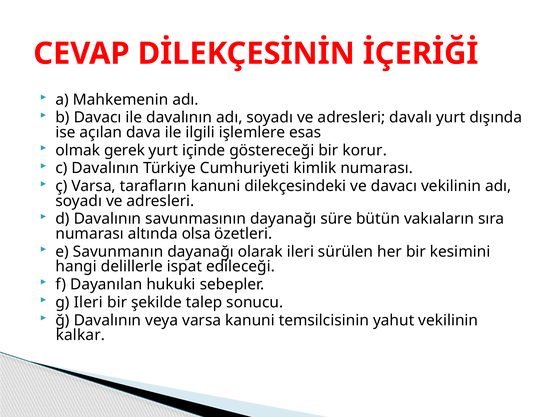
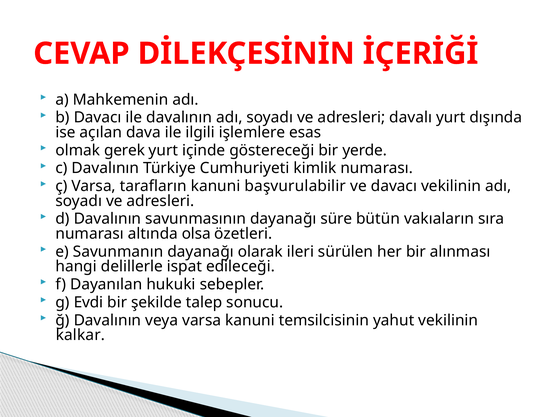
korur: korur -> yerde (365, 150)
dilekçesindeki: dilekçesindeki -> başvurulabilir (295, 186)
kesimini: kesimini -> alınması (460, 252)
g Ileri: Ileri -> Evdi (88, 302)
